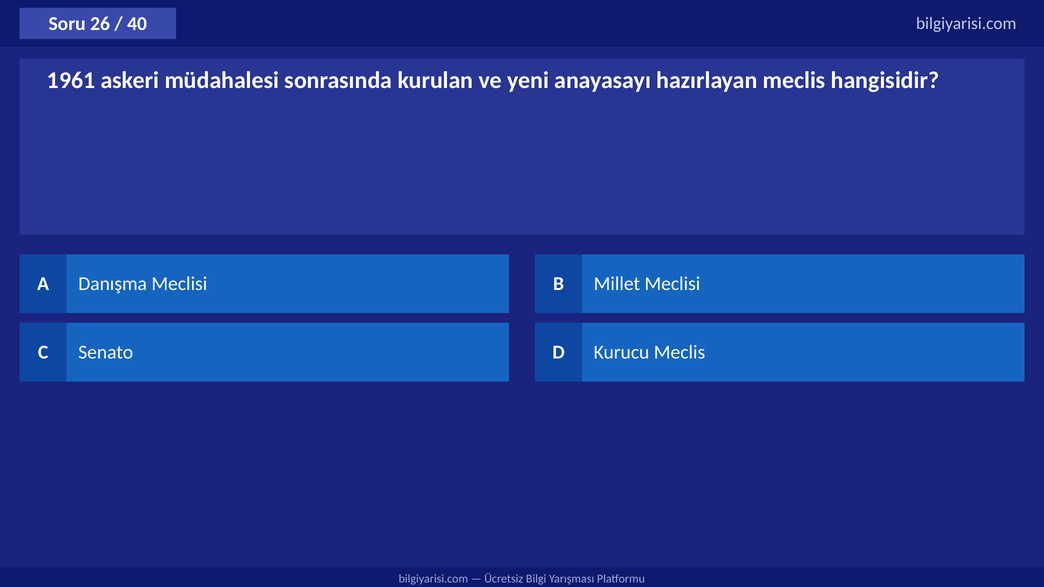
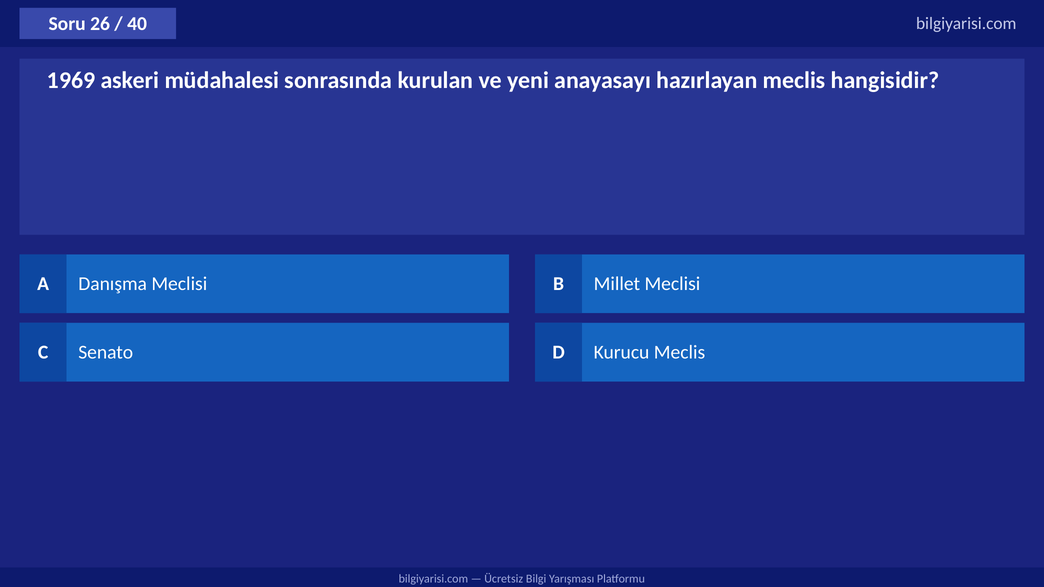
1961: 1961 -> 1969 (71, 80)
